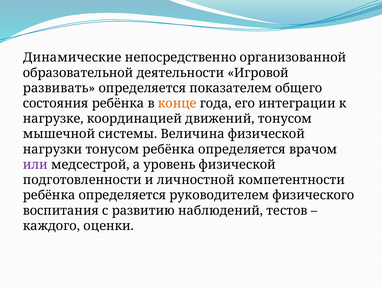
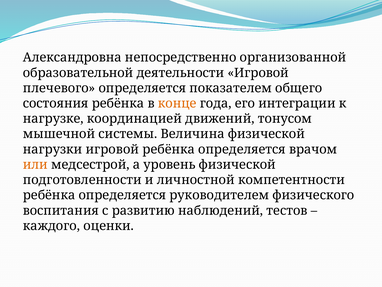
Динамические: Динамические -> Александровна (72, 57)
развивать: развивать -> плечевого (59, 88)
нагрузки тонусом: тонусом -> игровой (112, 149)
или colour: purple -> orange (35, 164)
